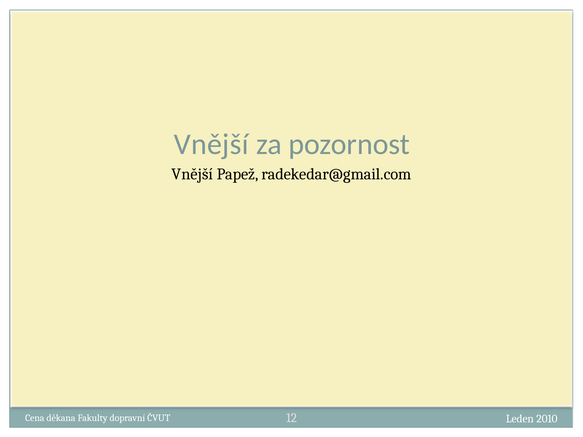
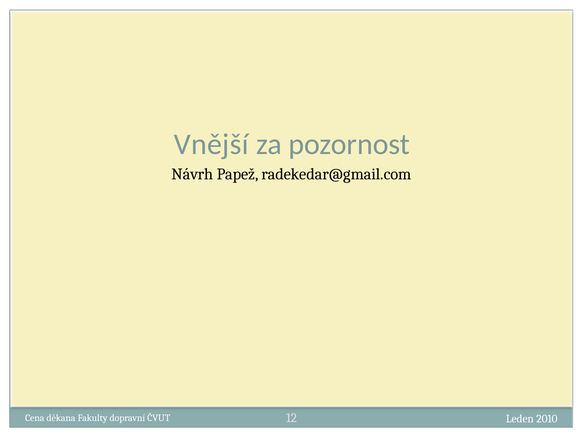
Vnější: Vnější -> Návrh (192, 174)
